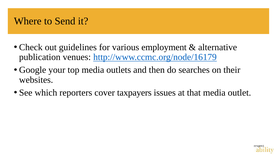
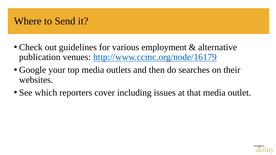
taxpayers: taxpayers -> including (134, 93)
